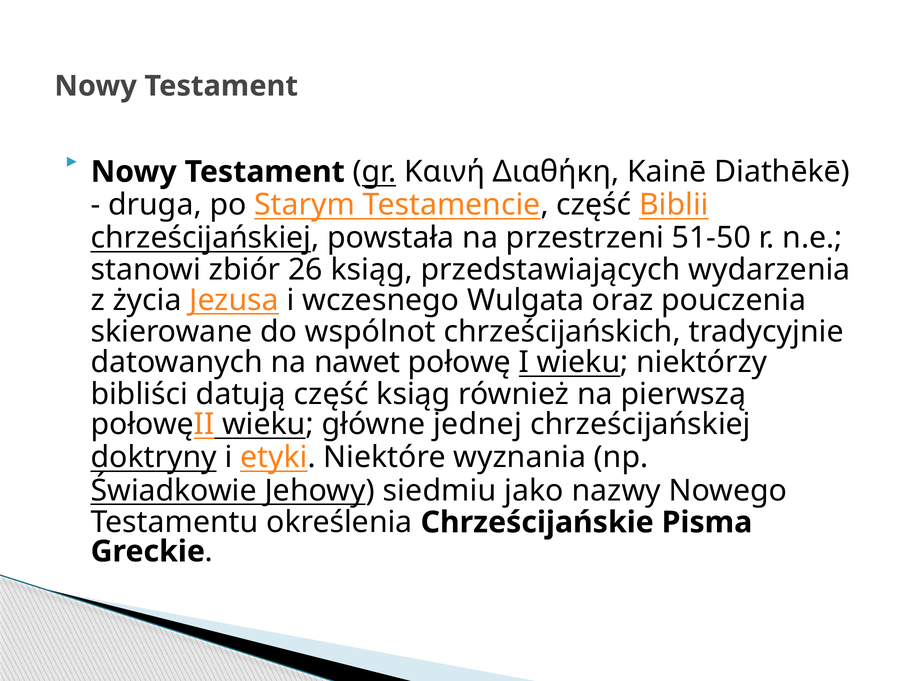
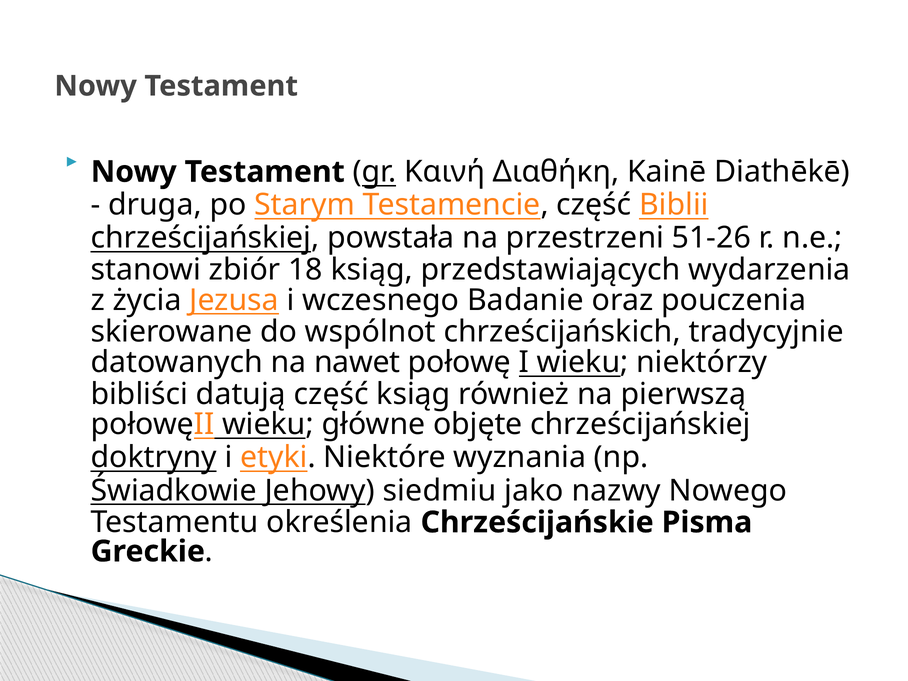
51-50: 51-50 -> 51-26 (711, 238)
26: 26 -> 18 (305, 270)
Wulgata: Wulgata -> Badanie (525, 300)
jednej: jednej -> objęte (478, 424)
